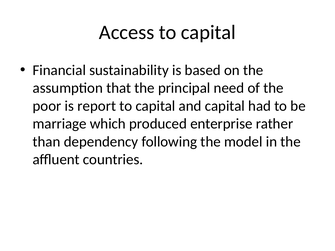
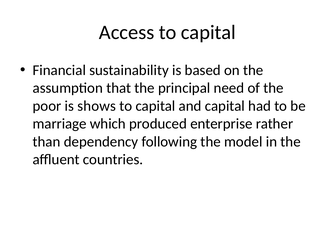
report: report -> shows (97, 106)
